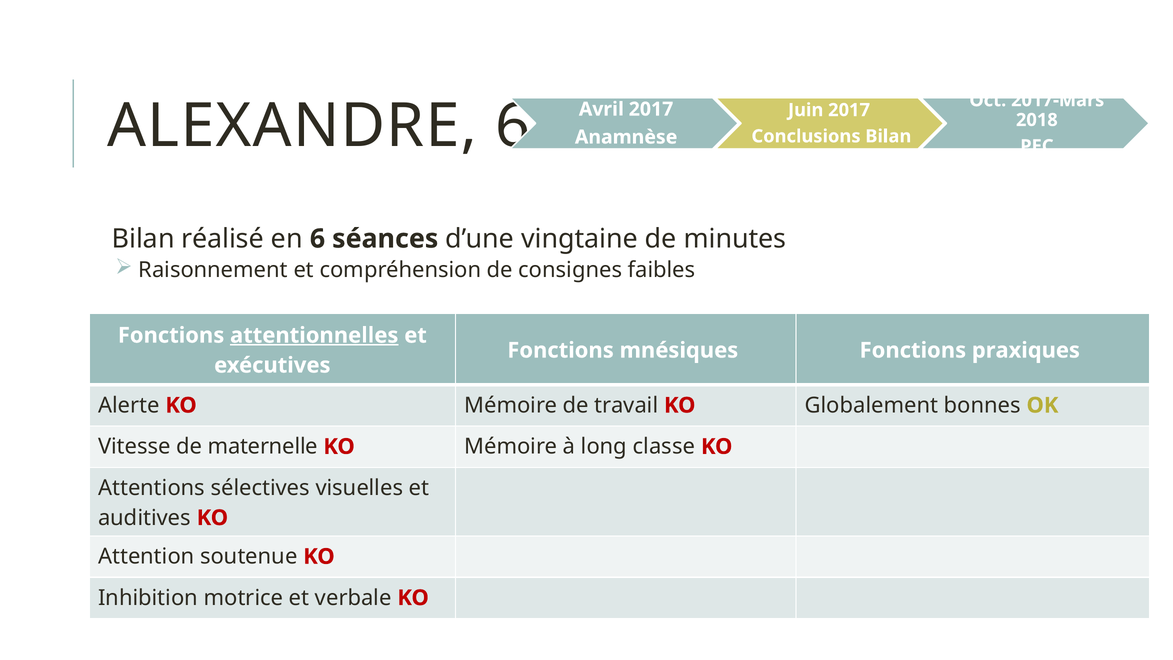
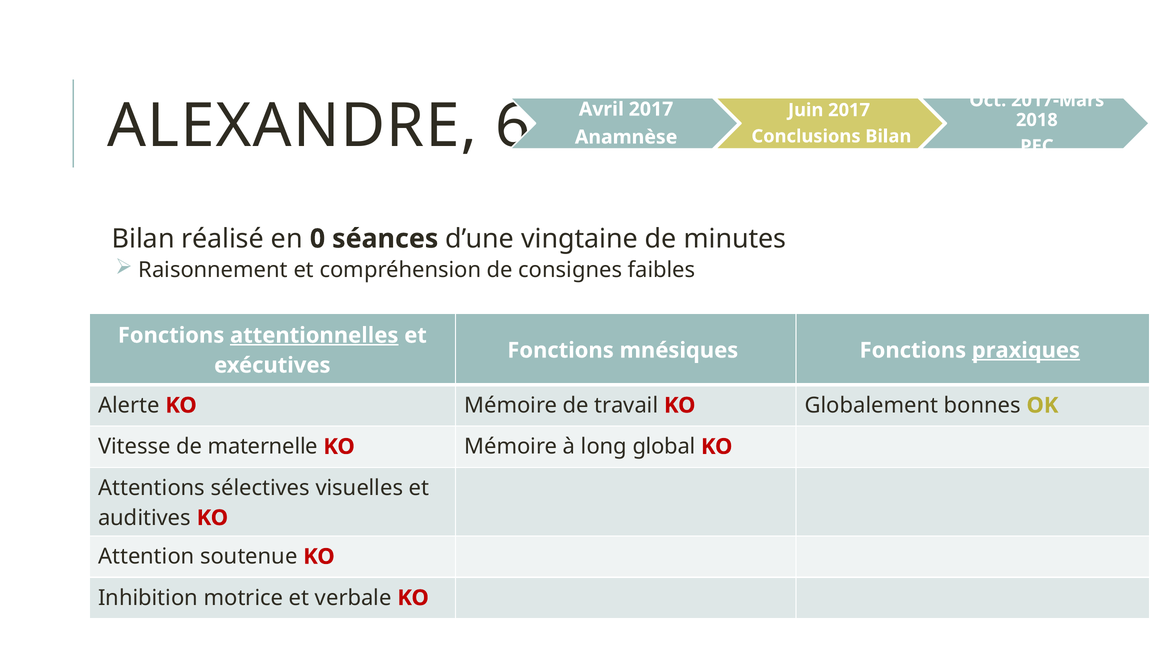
en 6: 6 -> 0 (318, 239)
praxiques underline: none -> present (1026, 350)
classe: classe -> global (664, 447)
